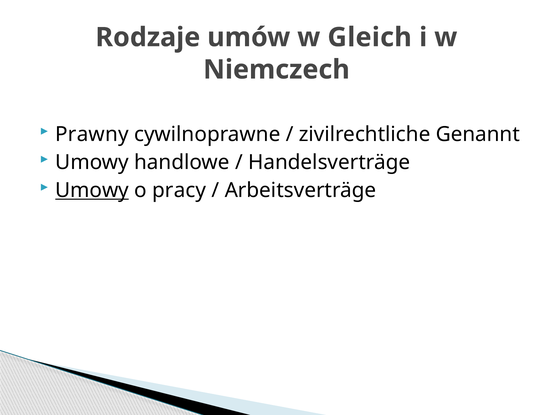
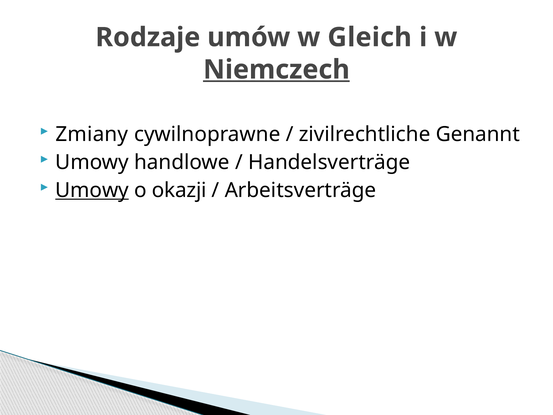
Niemczech underline: none -> present (276, 70)
Prawny: Prawny -> Zmiany (92, 134)
pracy: pracy -> okazji (179, 190)
